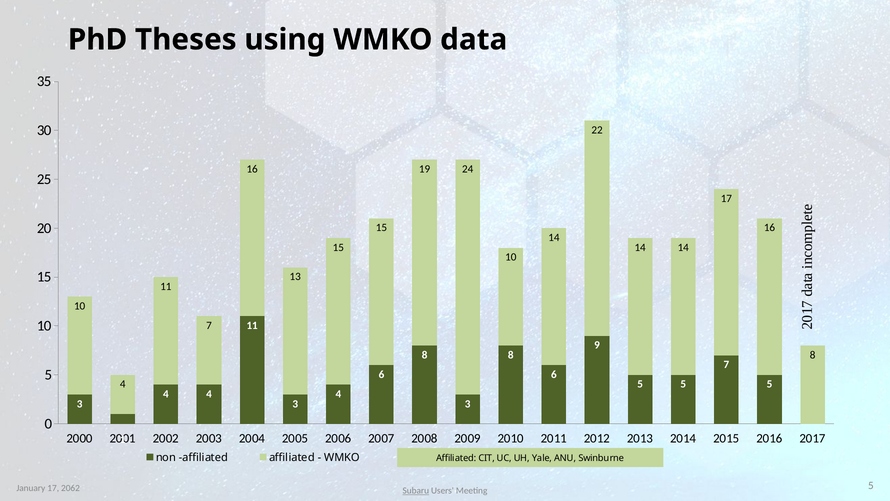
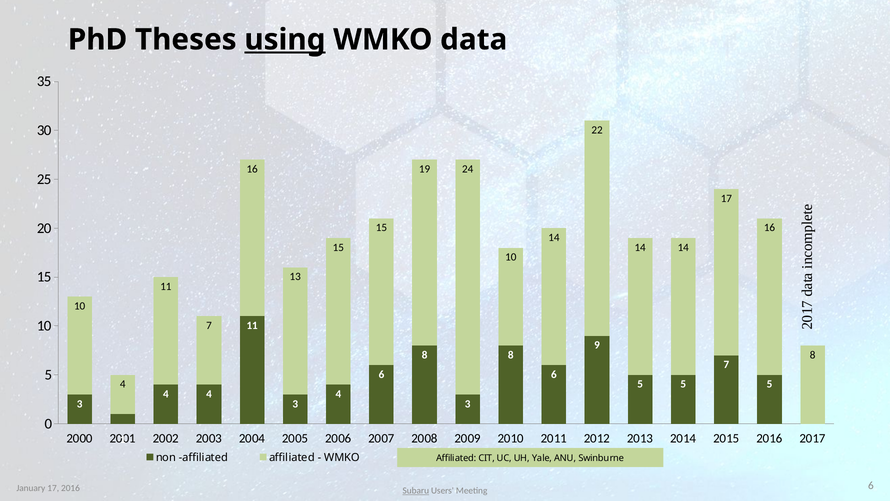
using underline: none -> present (285, 40)
17 2062: 2062 -> 2016 (70, 488)
Meeting 5: 5 -> 6 (871, 485)
